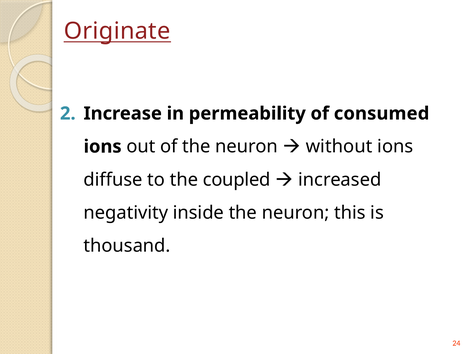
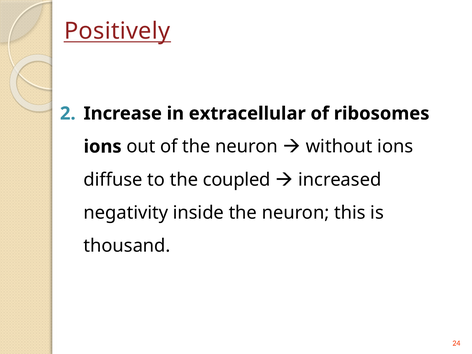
Originate: Originate -> Positively (117, 31)
permeability: permeability -> extracellular (247, 114)
consumed: consumed -> ribosomes (382, 114)
